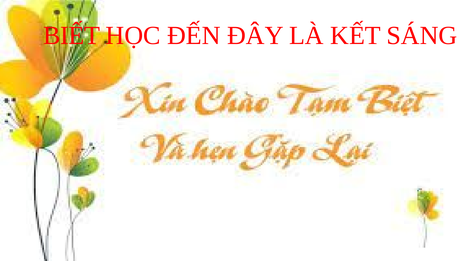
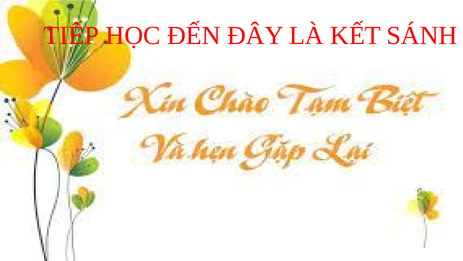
BIẾT: BIẾT -> TIẾP (71, 35)
SÁNG: SÁNG -> SÁNH (422, 35)
